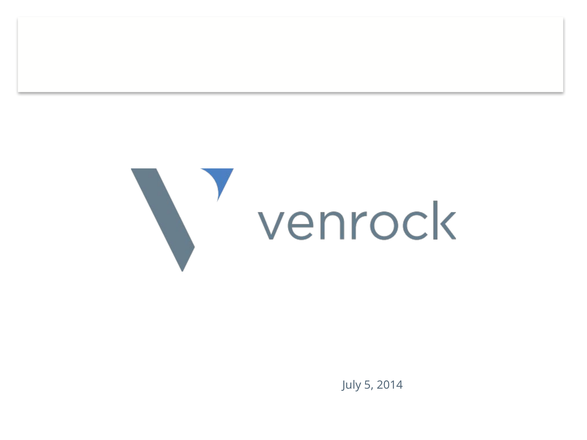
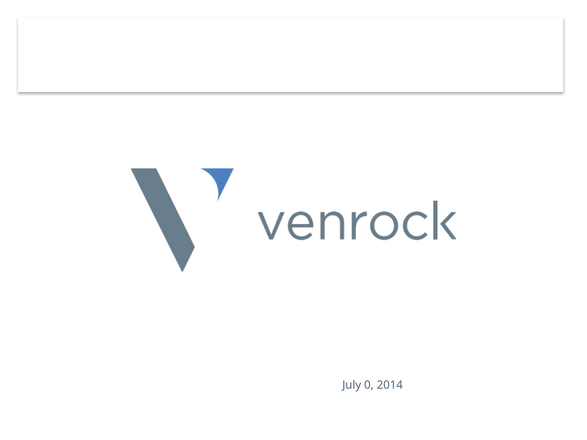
5: 5 -> 0 (369, 385)
